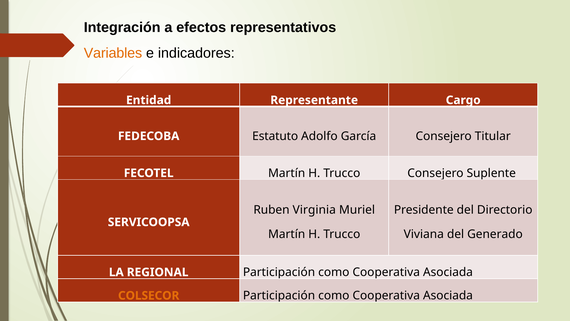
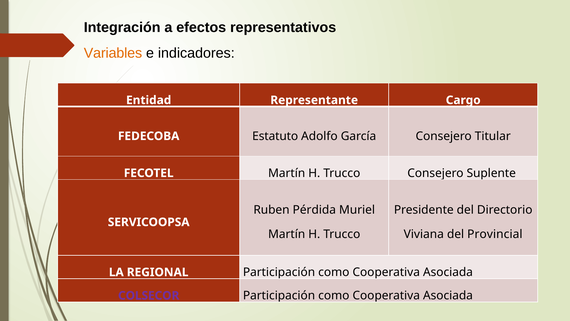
Virginia: Virginia -> Pérdida (314, 210)
Generado: Generado -> Provincial (495, 234)
COLSECOR colour: orange -> purple (149, 295)
